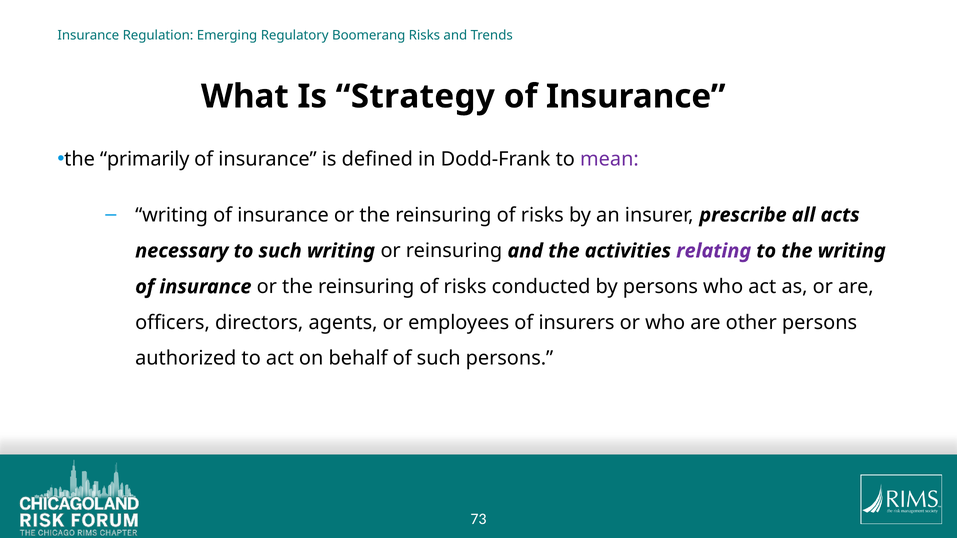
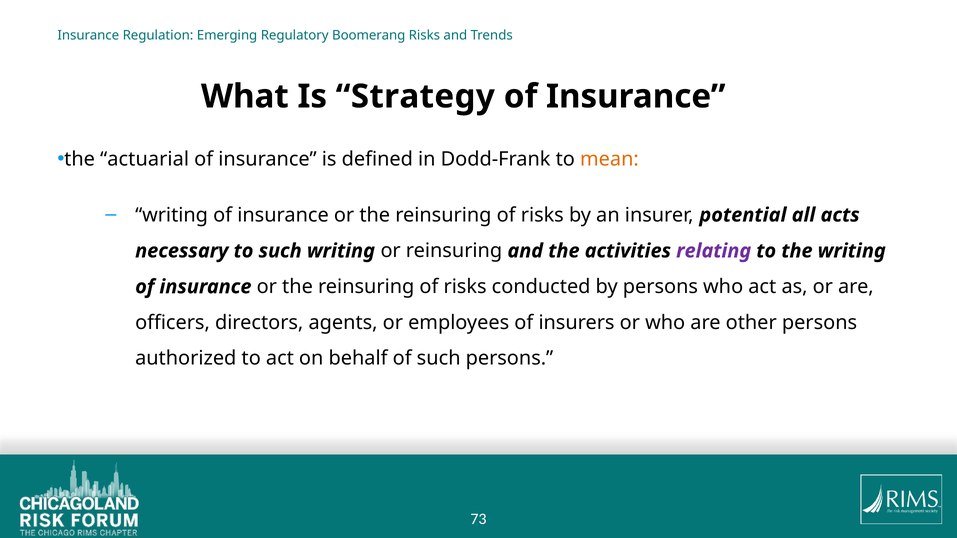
primarily: primarily -> actuarial (145, 159)
mean colour: purple -> orange (609, 159)
prescribe: prescribe -> potential (743, 215)
